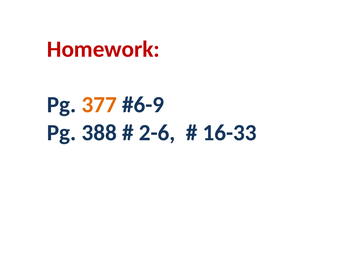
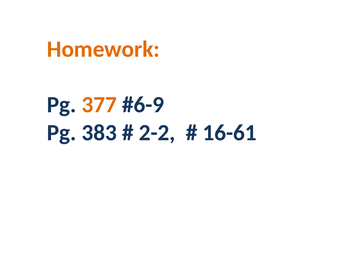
Homework colour: red -> orange (103, 49)
388: 388 -> 383 (99, 133)
2-6: 2-6 -> 2-2 (157, 133)
16-33: 16-33 -> 16-61 (230, 133)
